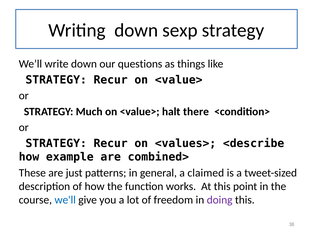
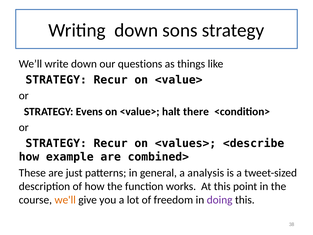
sexp: sexp -> sons (180, 30)
Much: Much -> Evens (89, 111)
claimed: claimed -> analysis (206, 173)
we'll colour: blue -> orange (65, 200)
